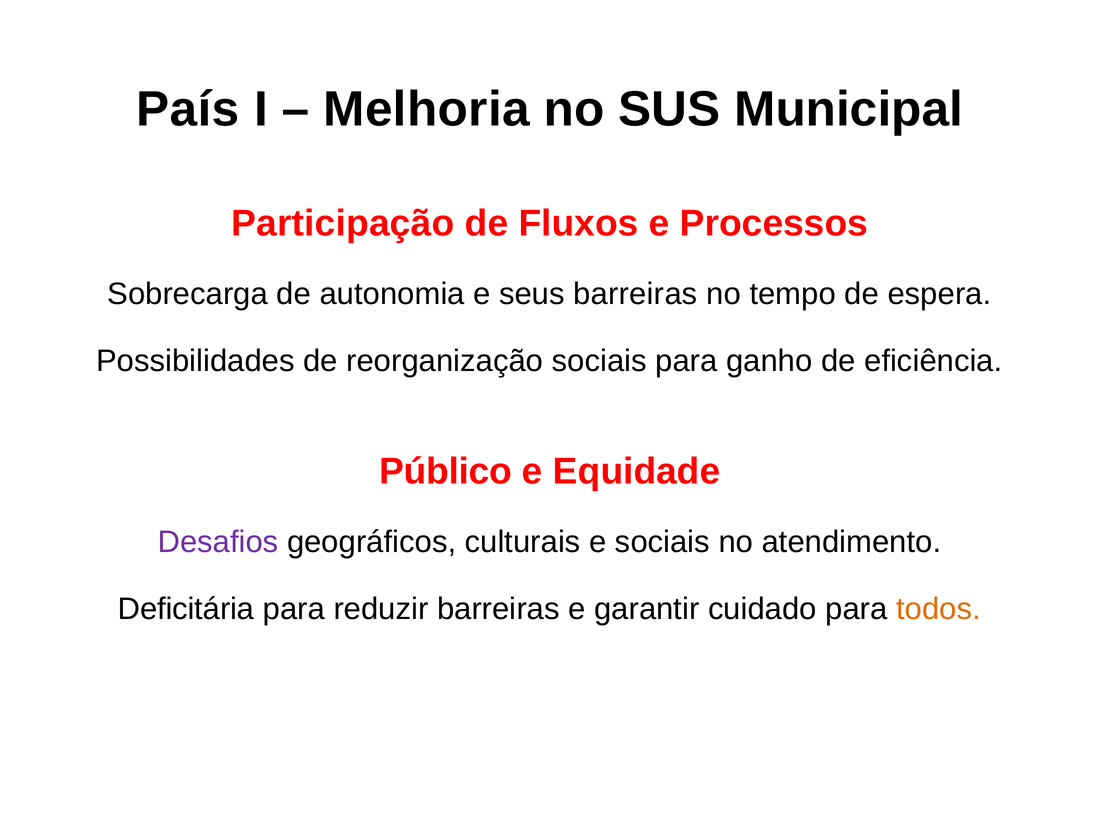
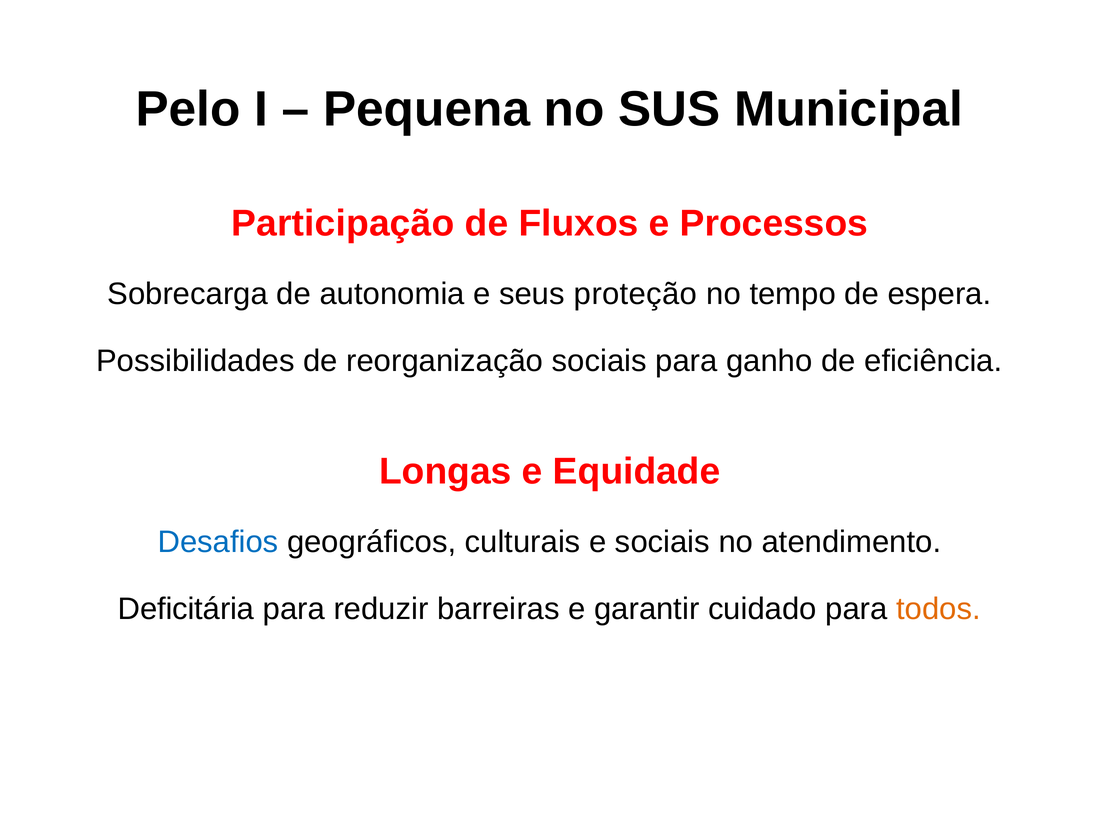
País: País -> Pelo (188, 109)
Melhoria: Melhoria -> Pequena (427, 109)
seus barreiras: barreiras -> proteção (635, 294)
Público: Público -> Longas (445, 471)
Desafios colour: purple -> blue (218, 542)
